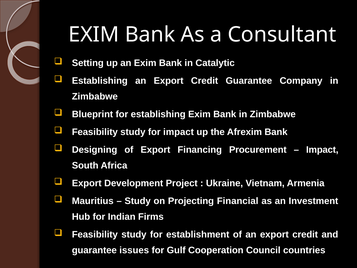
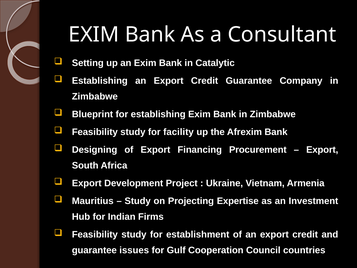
for impact: impact -> facility (178, 132)
Impact: Impact -> Export (322, 150)
Financial: Financial -> Expertise (238, 201)
